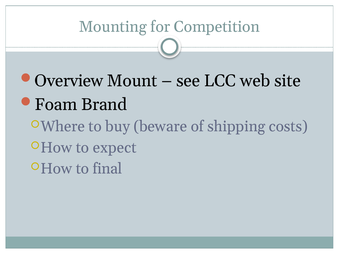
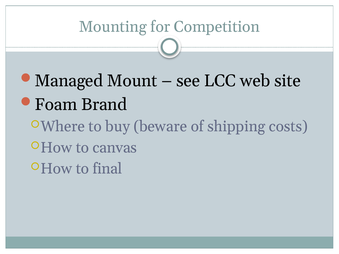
Overview: Overview -> Managed (69, 81)
expect: expect -> canvas (115, 148)
